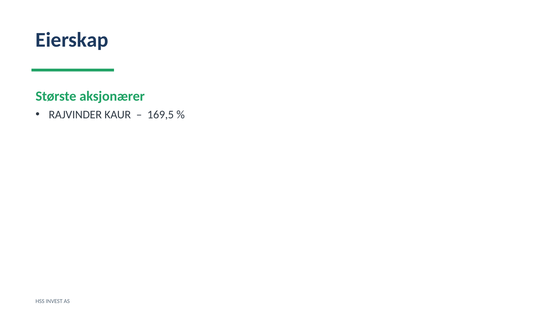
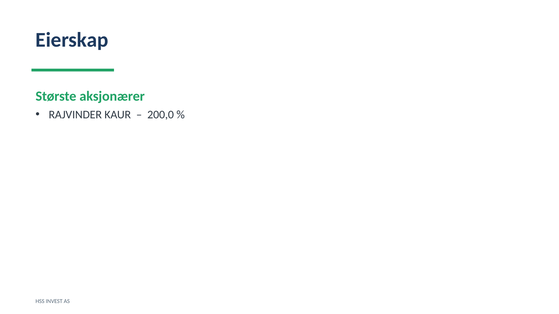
169,5: 169,5 -> 200,0 (161, 115)
